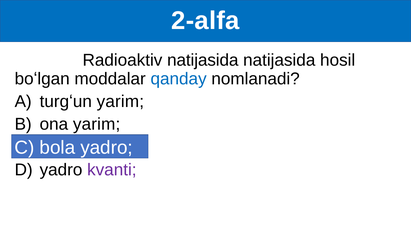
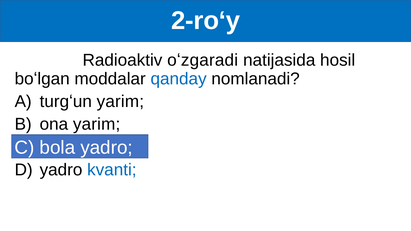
2-alfa: 2-alfa -> 2-roʻy (206, 21)
Radioaktiv natijasida: natijasida -> oʻzgaradi (203, 60)
kvanti colour: purple -> blue (112, 170)
